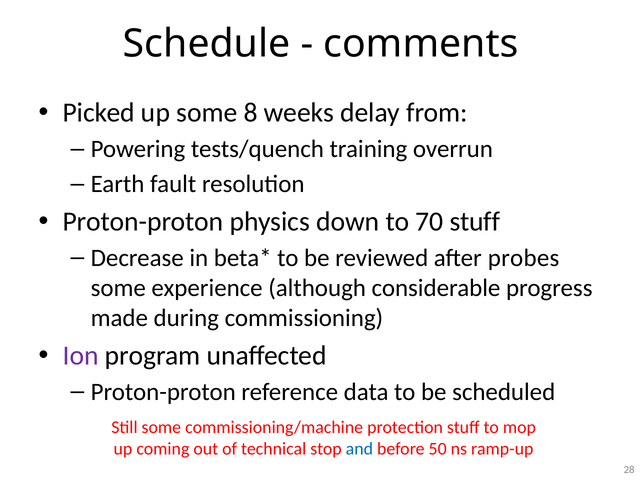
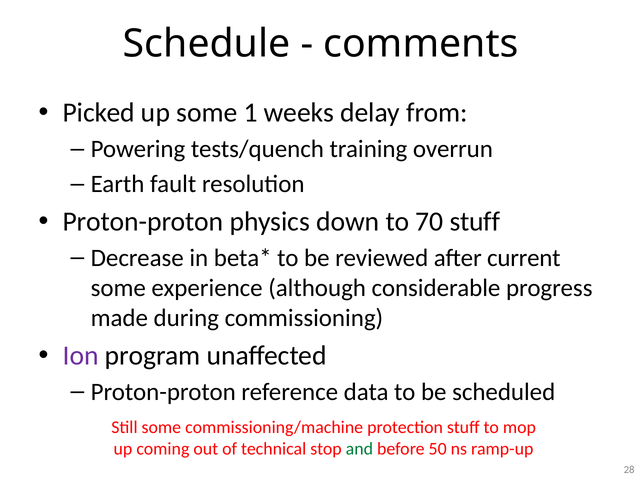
8: 8 -> 1 (251, 113)
probes: probes -> current (524, 258)
and colour: blue -> green (359, 448)
